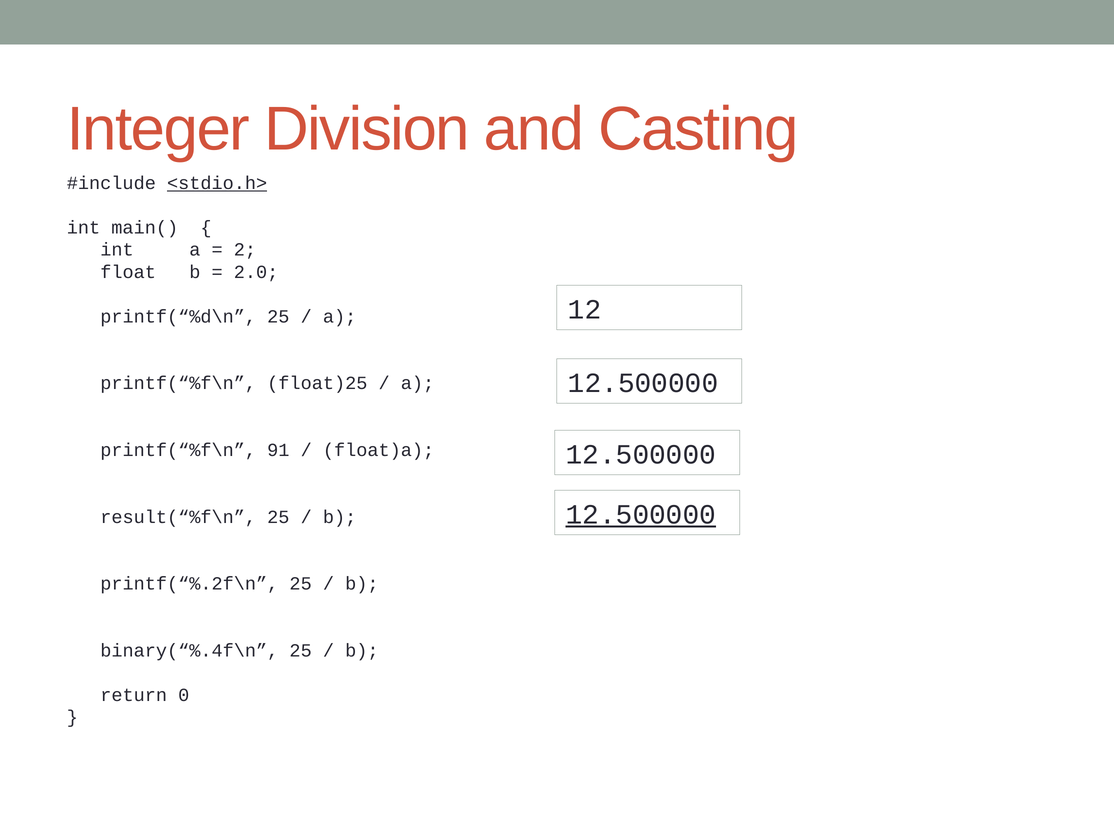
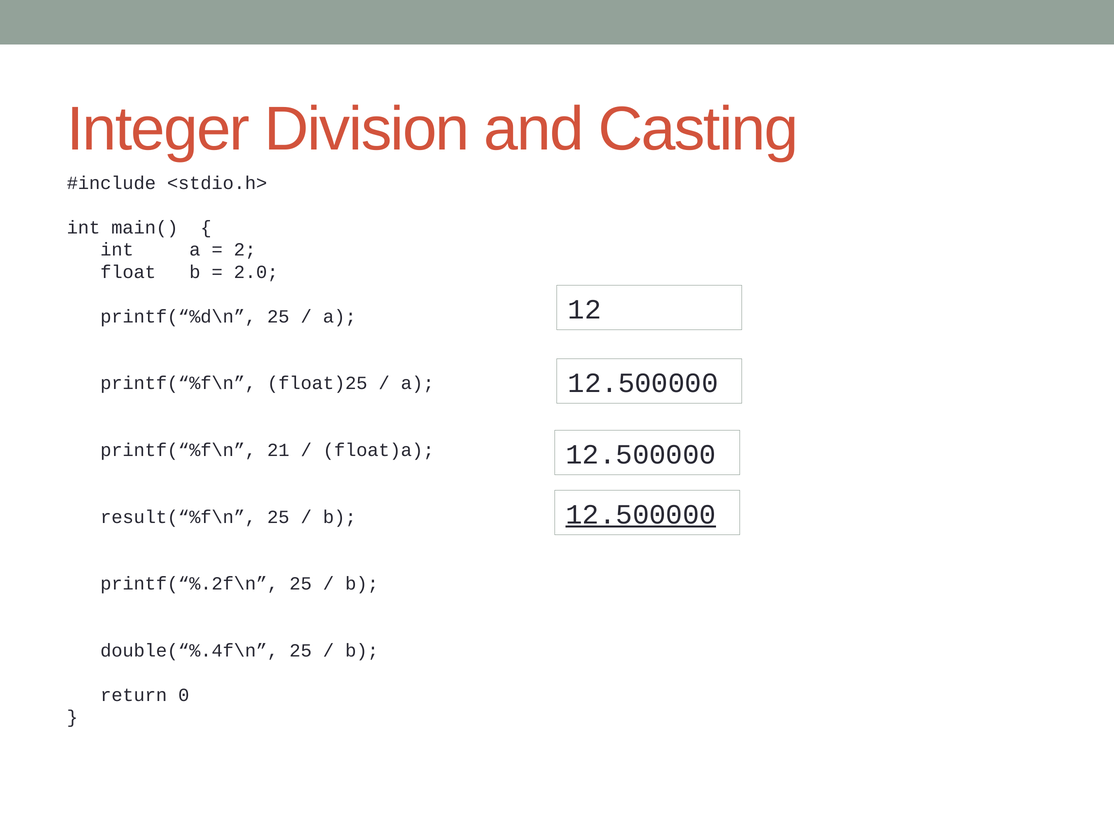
<stdio.h> underline: present -> none (217, 183)
91: 91 -> 21 (278, 450)
binary(“%.4f\n: binary(“%.4f\n -> double(“%.4f\n (189, 651)
